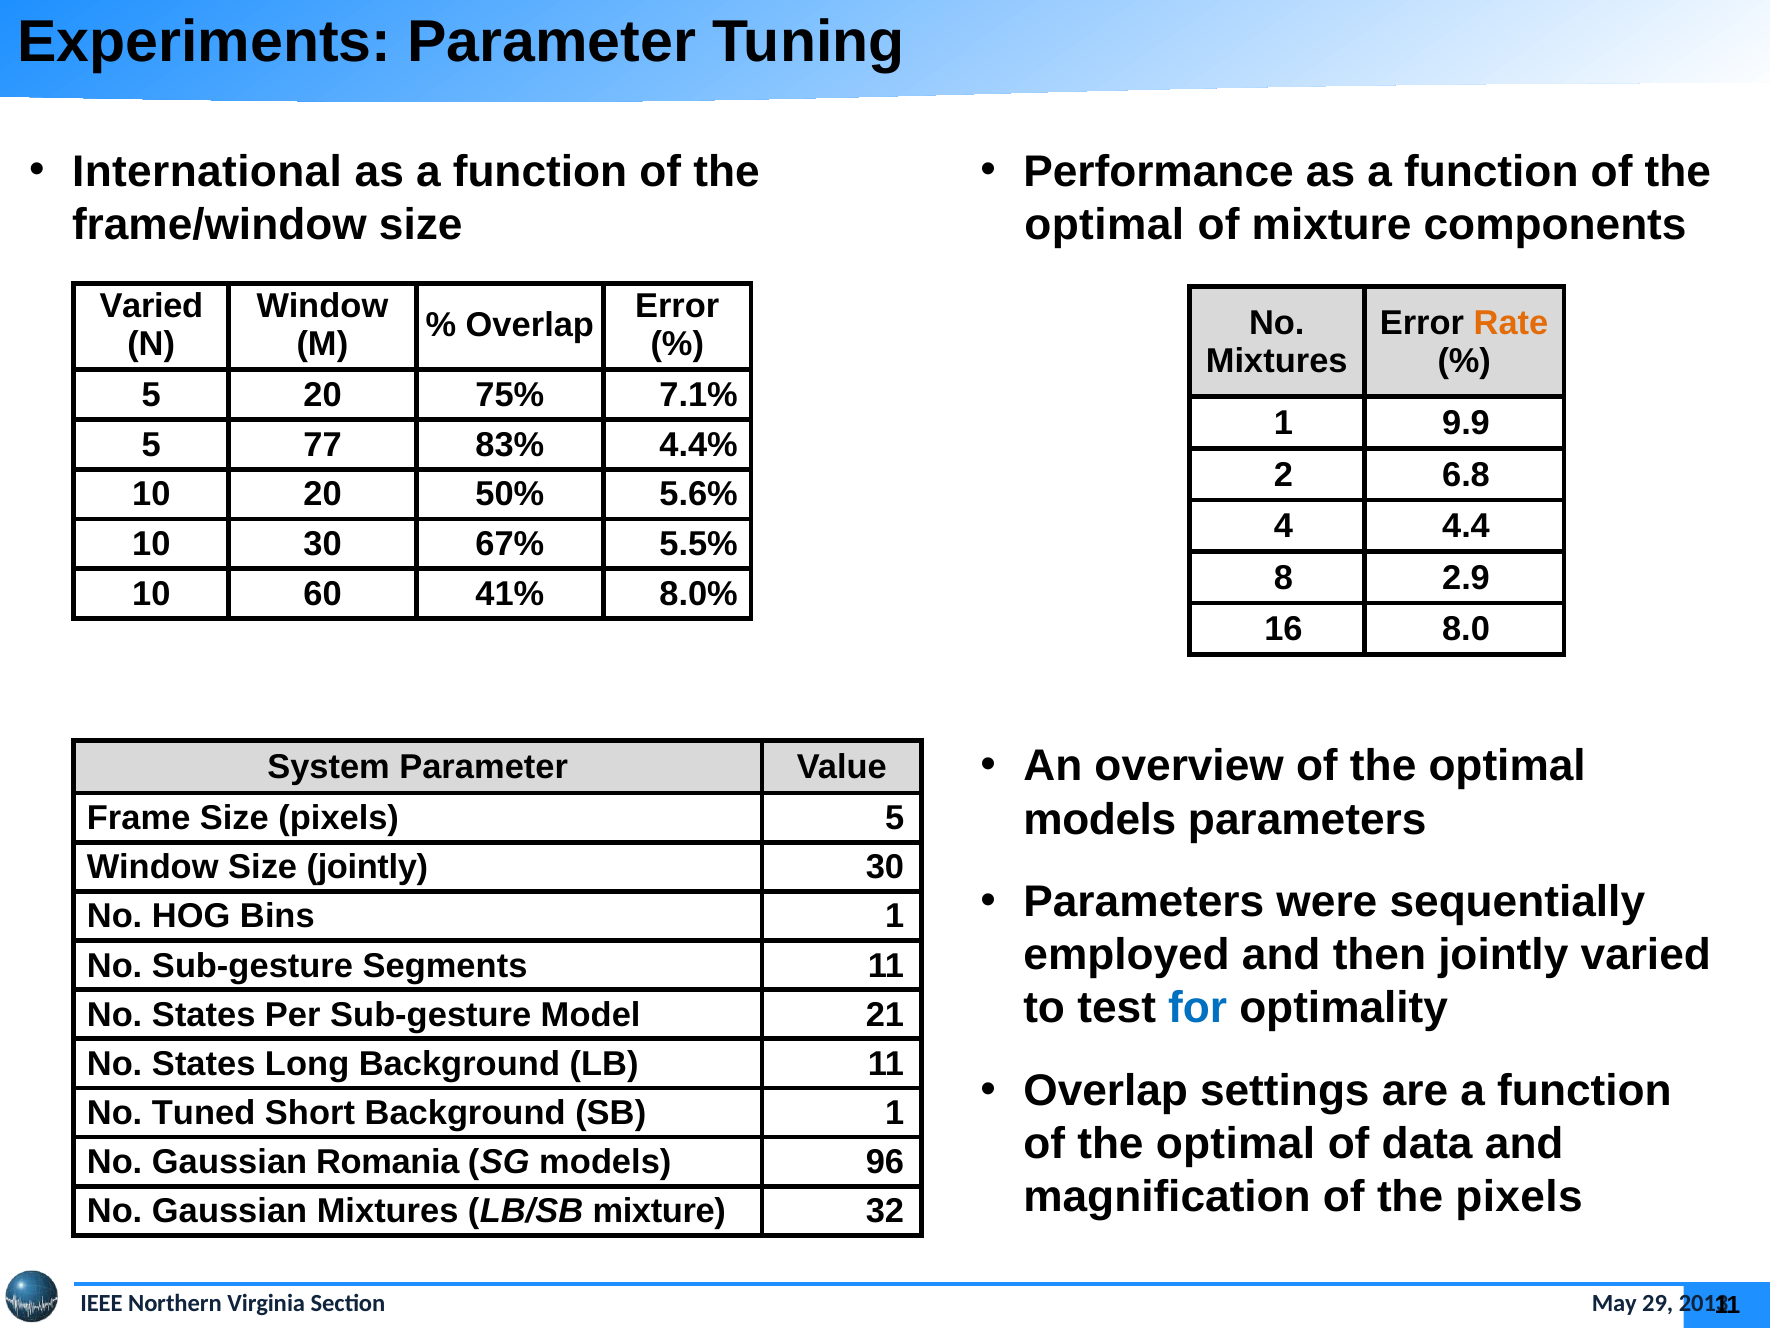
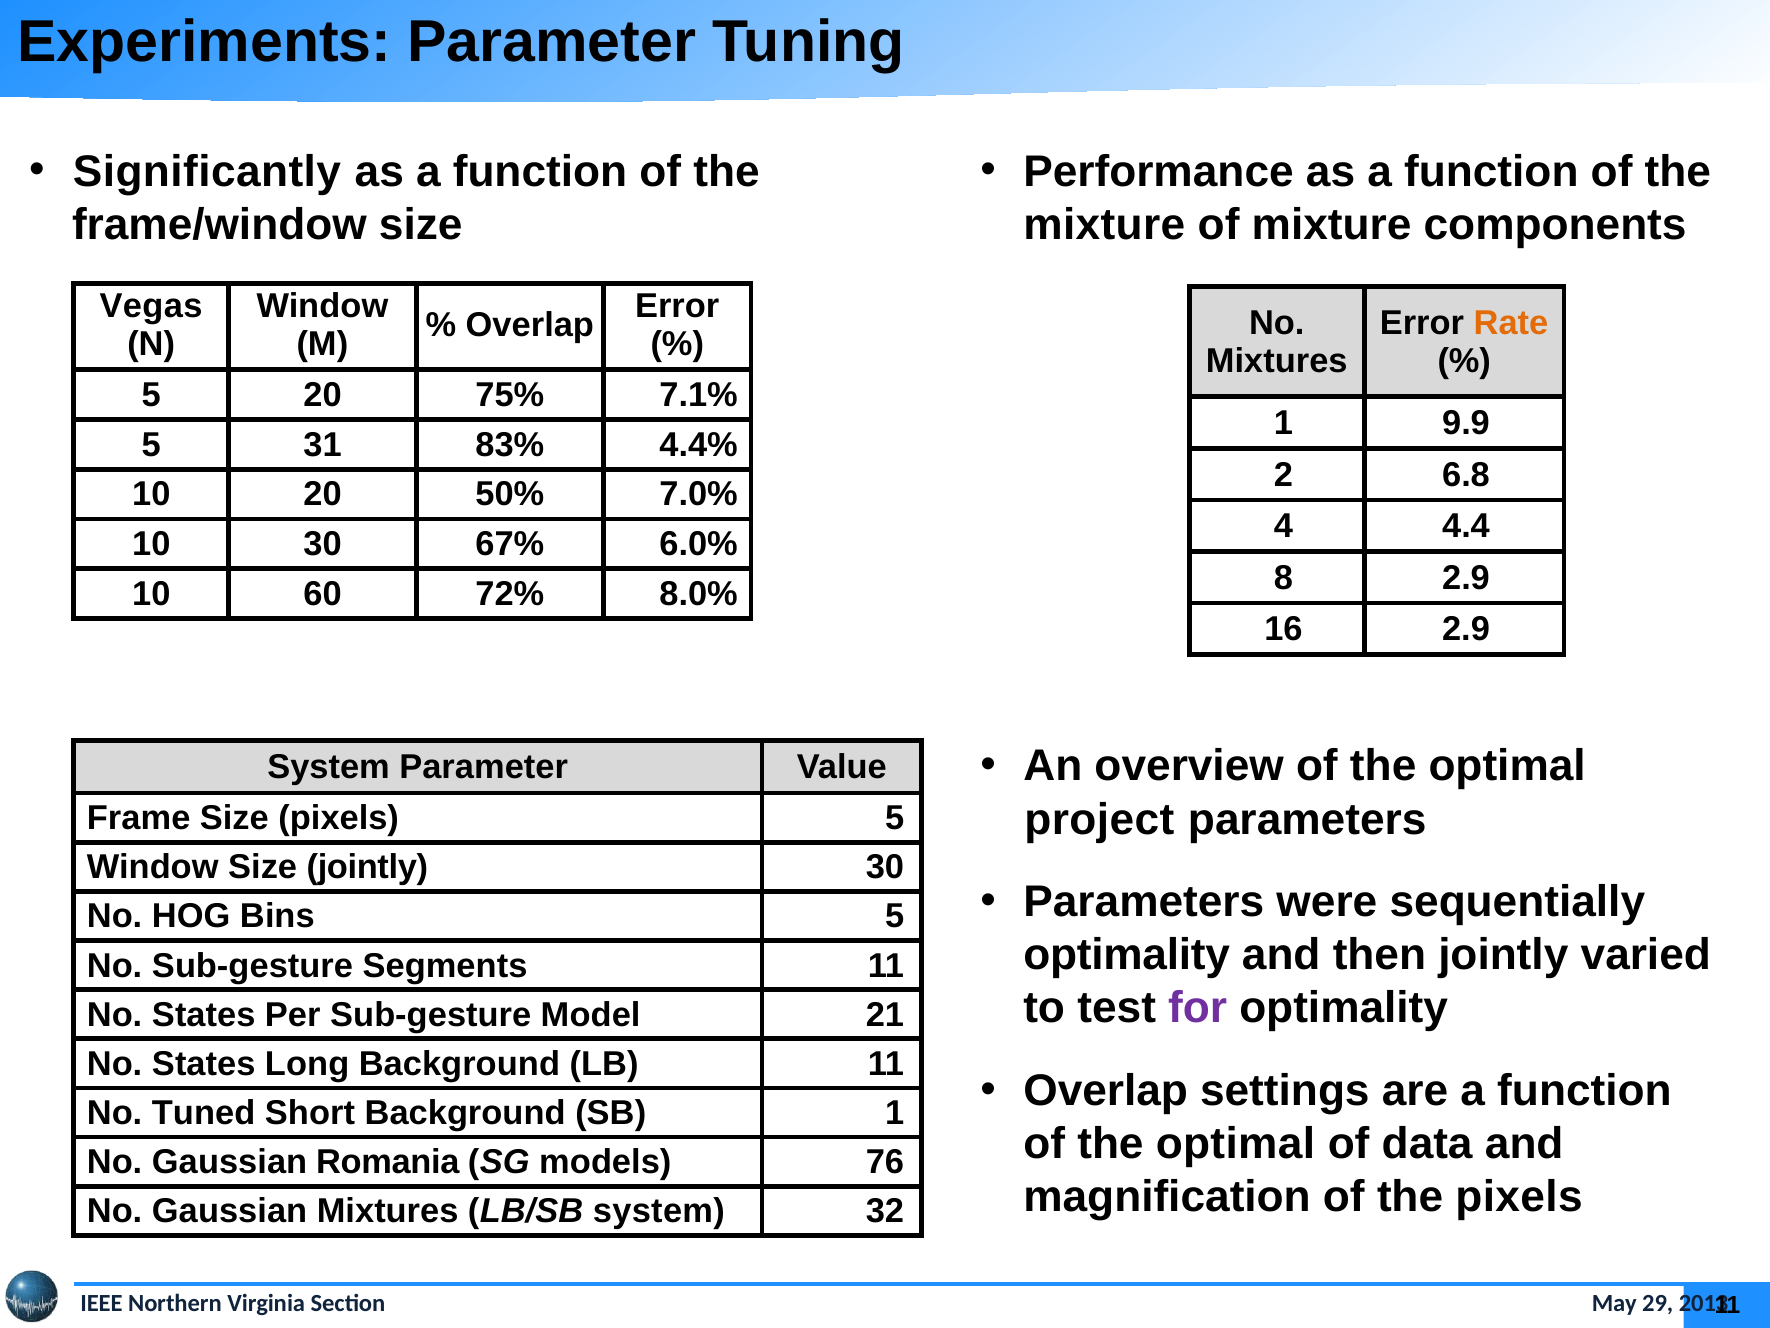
International: International -> Significantly (207, 171)
optimal: optimal -> mixture (1104, 225)
Varied: Varied -> Vegas (151, 306)
77: 77 -> 31 (323, 445)
5.6%: 5.6% -> 7.0% (699, 494)
5.5%: 5.5% -> 6.0% (699, 544)
41%: 41% -> 72% (510, 594)
16 8.0: 8.0 -> 2.9 (1466, 629)
models: models -> project (1099, 819)
Bins 1: 1 -> 5 (895, 916)
employed: employed -> optimality (1127, 955)
for colour: blue -> purple (1198, 1008)
96: 96 -> 76 (885, 1162)
LB/SB mixture: mixture -> system (659, 1211)
